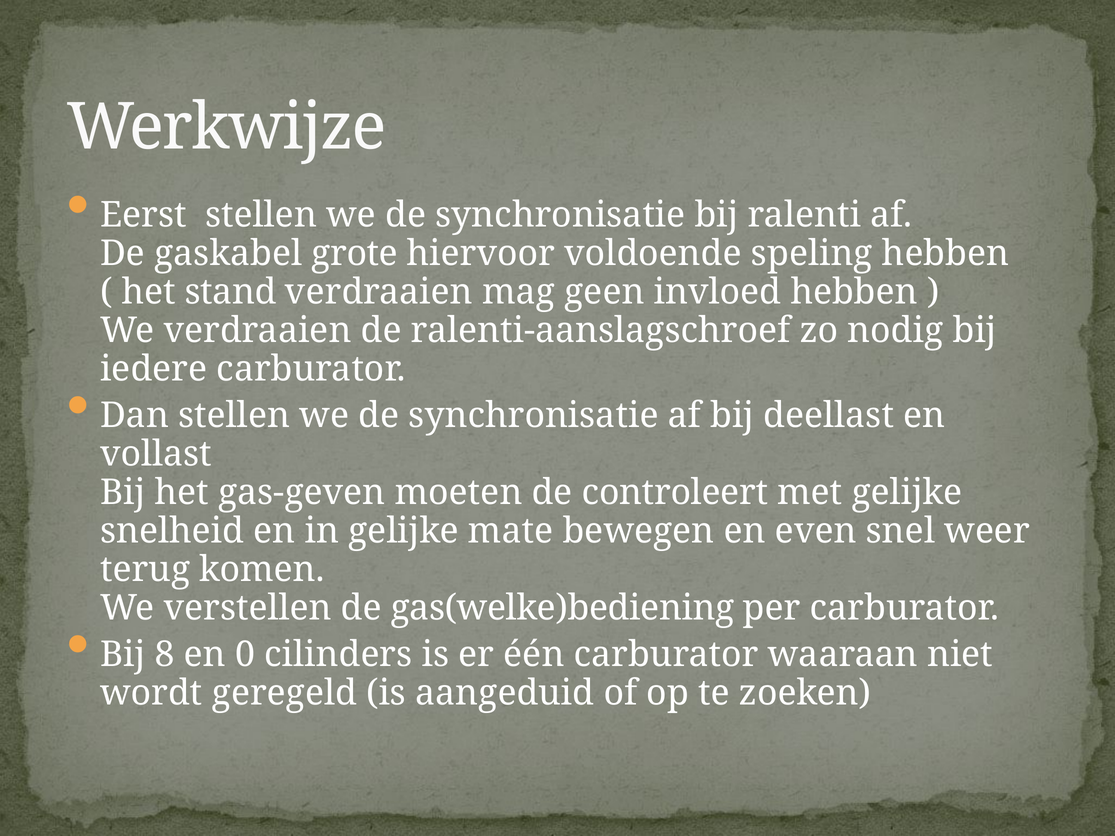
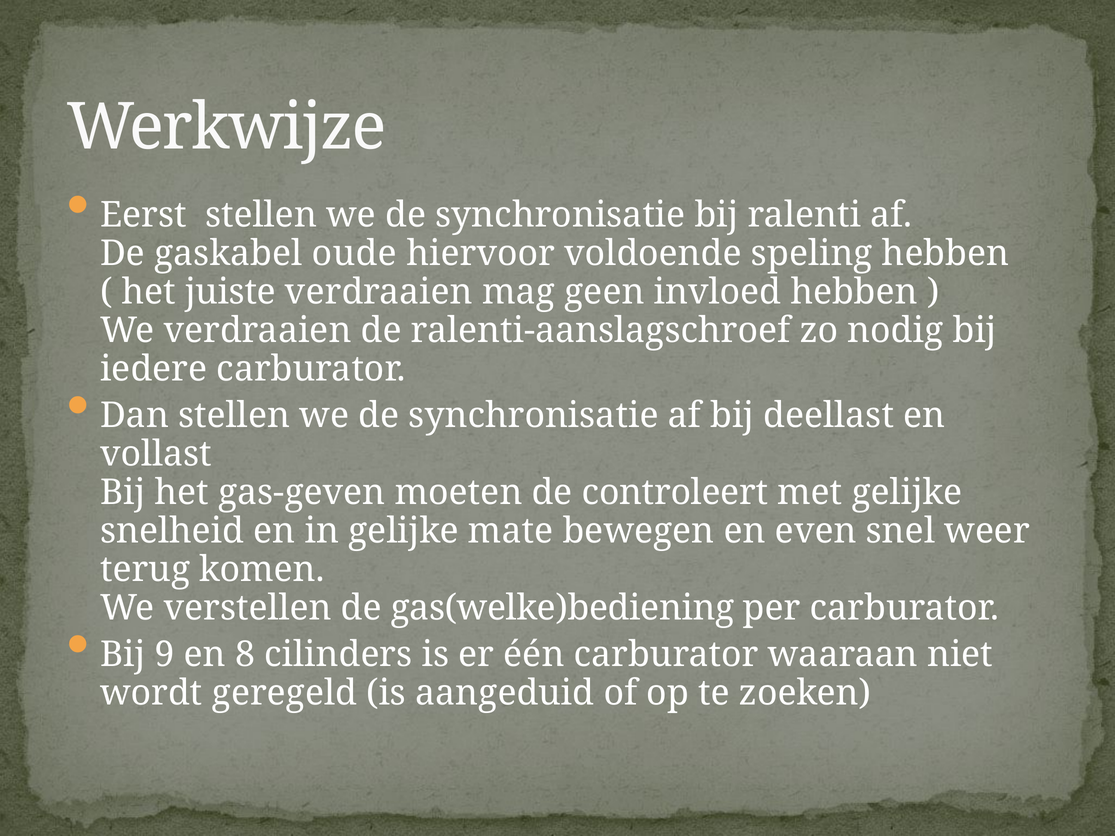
grote: grote -> oude (354, 254)
stand: stand -> juiste (231, 292)
8: 8 -> 9 (165, 655)
0: 0 -> 8 (245, 655)
